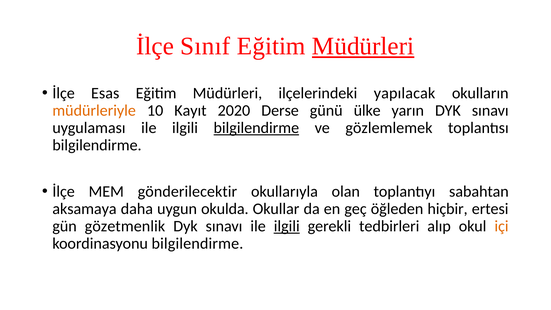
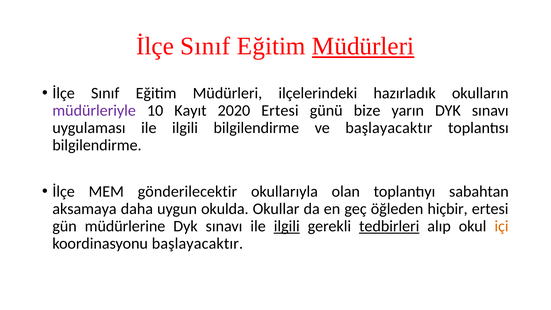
Esas: Esas -> Sınıf (105, 93)
yapılacak: yapılacak -> hazırladık (405, 93)
müdürleriyle colour: orange -> purple (94, 111)
2020 Derse: Derse -> Ertesi (280, 111)
ülke: ülke -> bize (367, 111)
bilgilendirme underline: present -> none (256, 128)
ve gözlemlemek: gözlemlemek -> başlayacaktır (389, 128)
gözetmenlik: gözetmenlik -> müdürlerine (125, 226)
tedbirleri underline: none -> present (389, 226)
koordinasyonu bilgilendirme: bilgilendirme -> başlayacaktır (197, 244)
